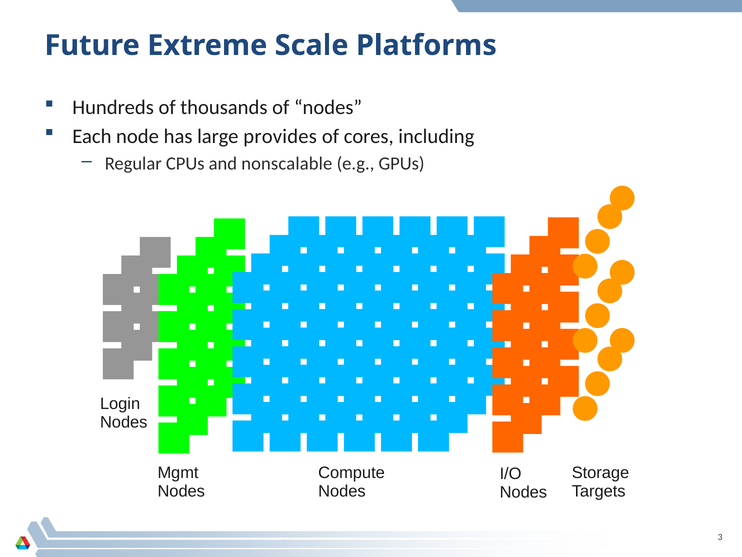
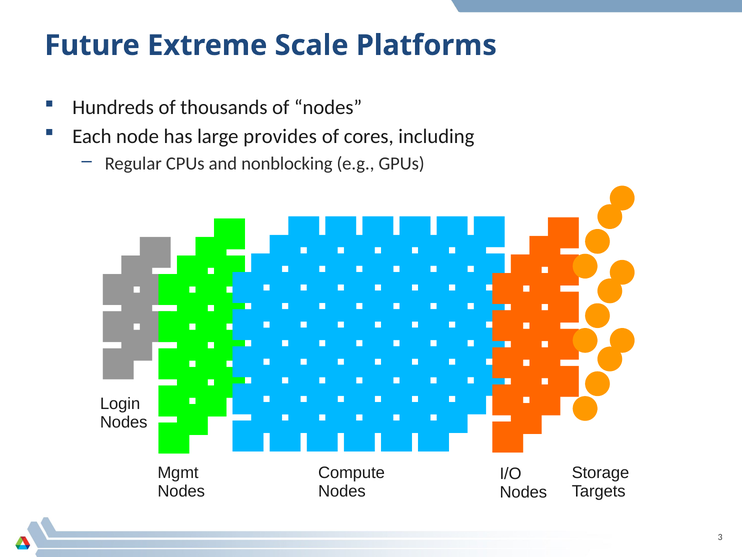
nonscalable: nonscalable -> nonblocking (287, 163)
